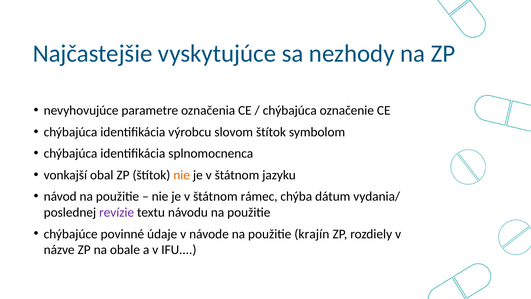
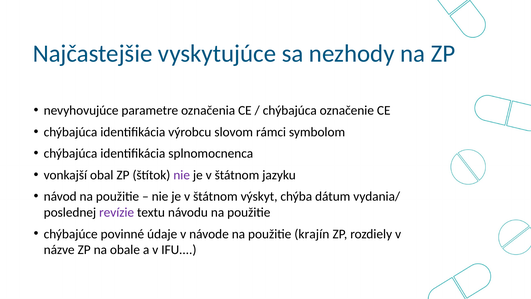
slovom štítok: štítok -> rámci (271, 132)
nie colour: orange -> purple (182, 175)
rámec: rámec -> výskyt (259, 196)
